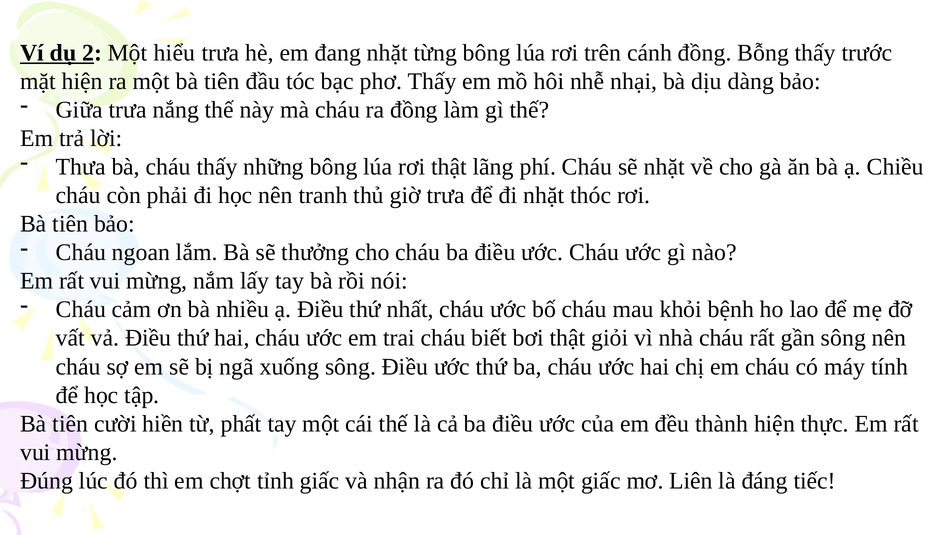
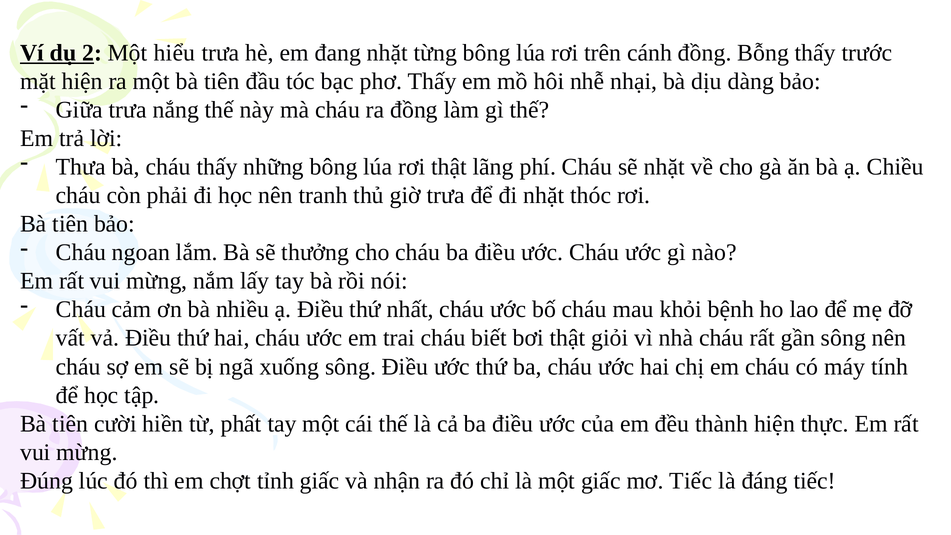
mơ Liên: Liên -> Tiếc (691, 481)
